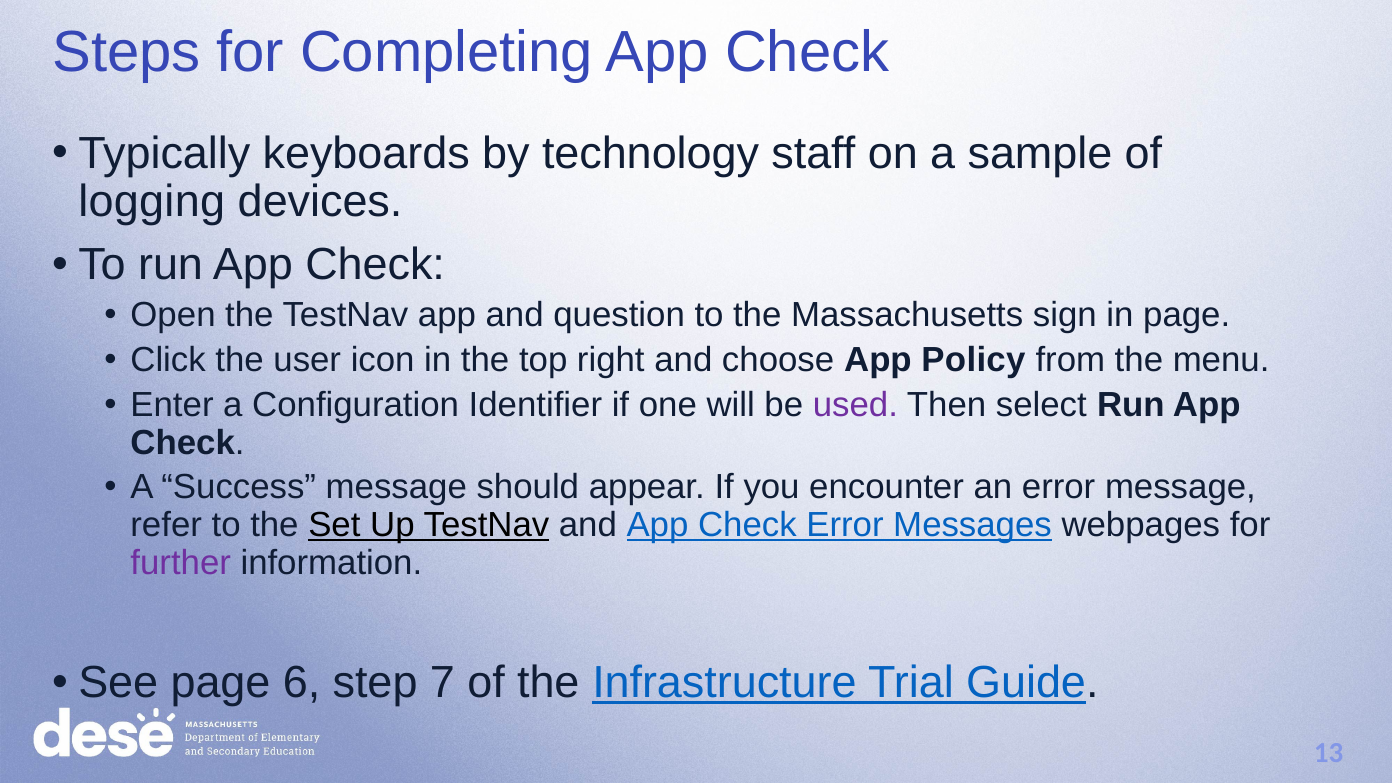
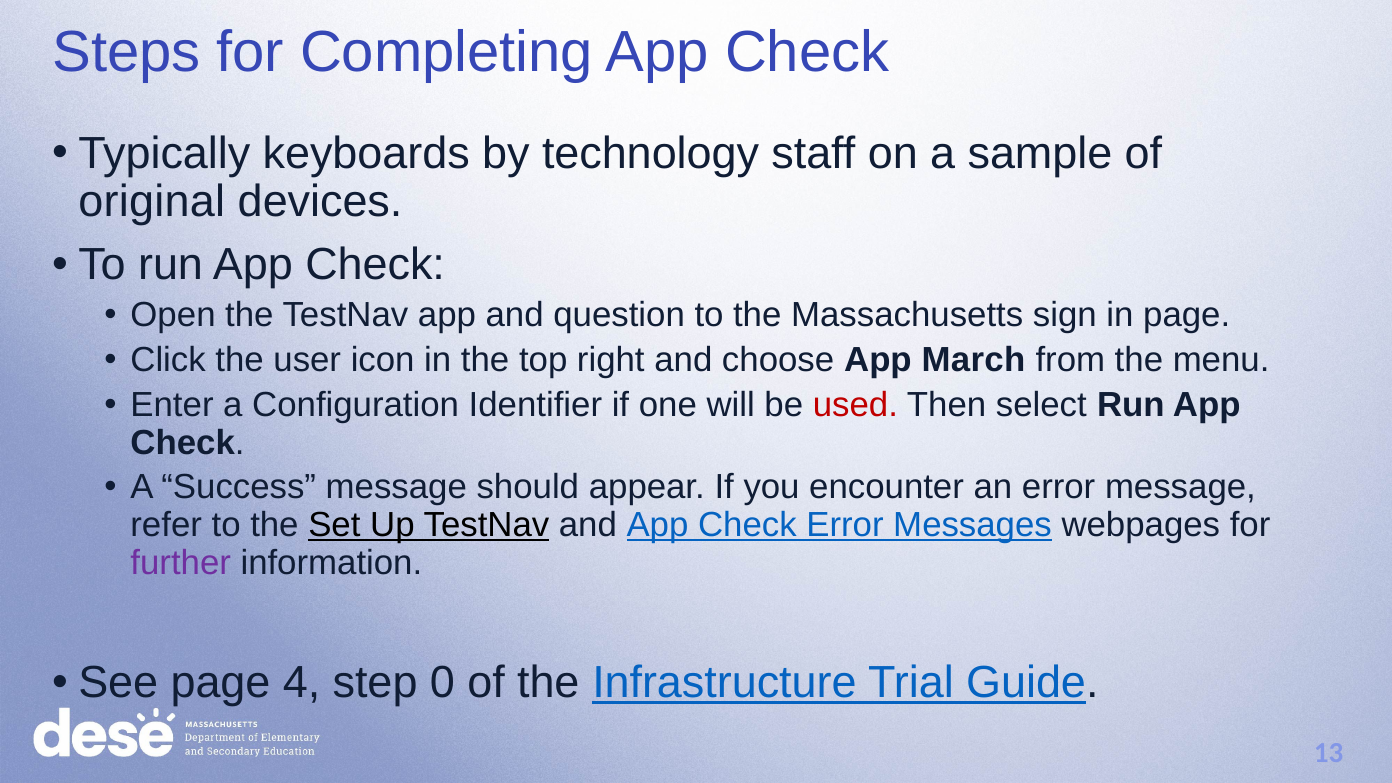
logging: logging -> original (152, 202)
Policy: Policy -> March (973, 360)
used colour: purple -> red (855, 405)
6: 6 -> 4 (302, 683)
7: 7 -> 0 (442, 683)
